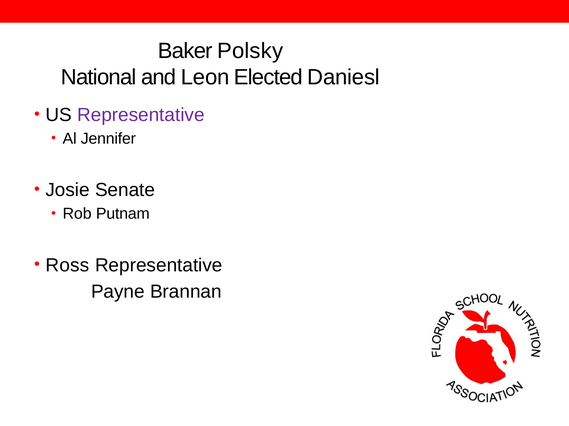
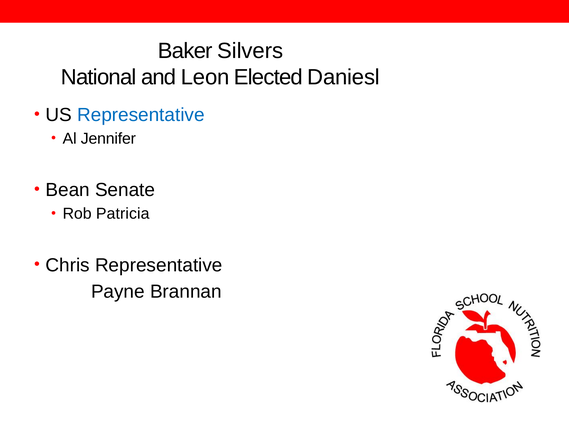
Polsky: Polsky -> Silvers (250, 51)
Representative colour: purple -> blue (141, 115)
Josie: Josie -> Bean (68, 190)
Putnam: Putnam -> Patricia (123, 214)
Ross: Ross -> Chris (68, 266)
